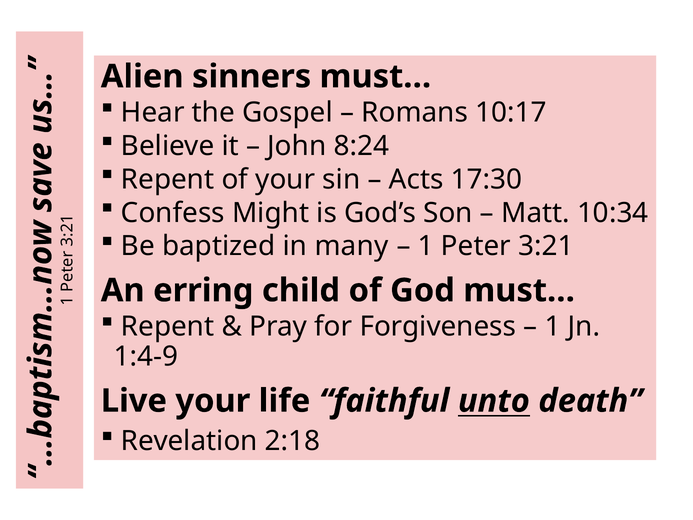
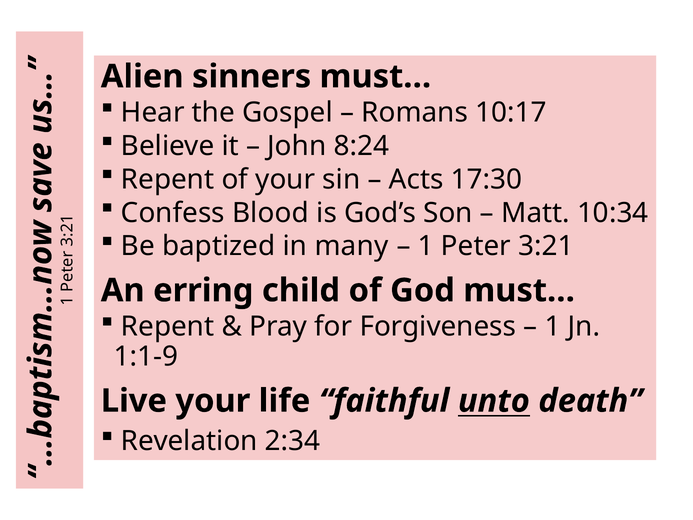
Might: Might -> Blood (271, 213)
1:4-9: 1:4-9 -> 1:1-9 (146, 356)
2:18: 2:18 -> 2:34 (293, 441)
